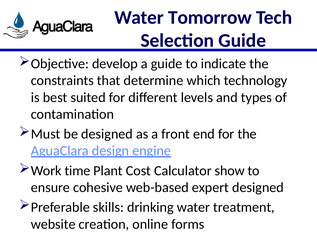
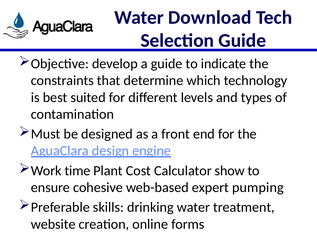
Tomorrow: Tomorrow -> Download (210, 17)
expert designed: designed -> pumping (258, 188)
